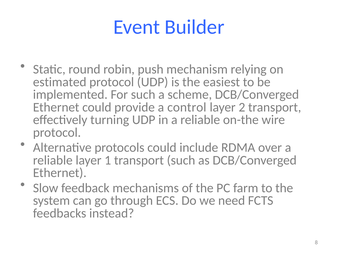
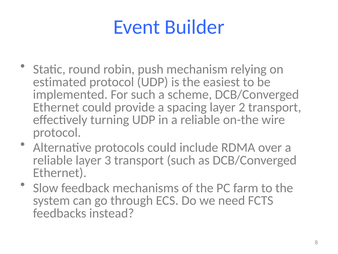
control: control -> spacing (187, 107)
1: 1 -> 3 (108, 160)
